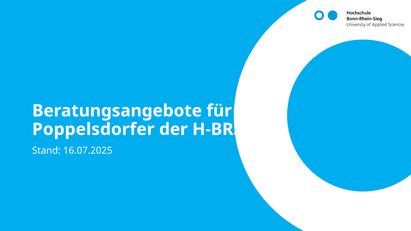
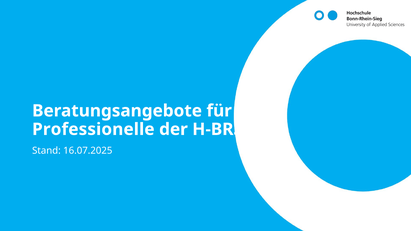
Poppelsdorfer: Poppelsdorfer -> Professionelle (93, 129)
